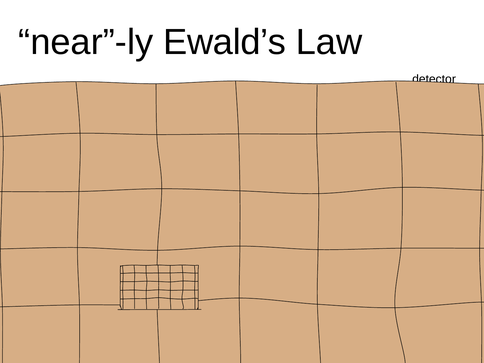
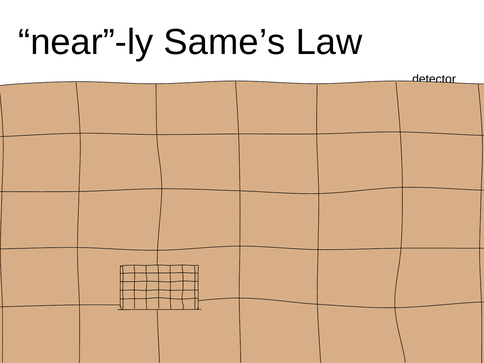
Ewald’s: Ewald’s -> Same’s (224, 42)
